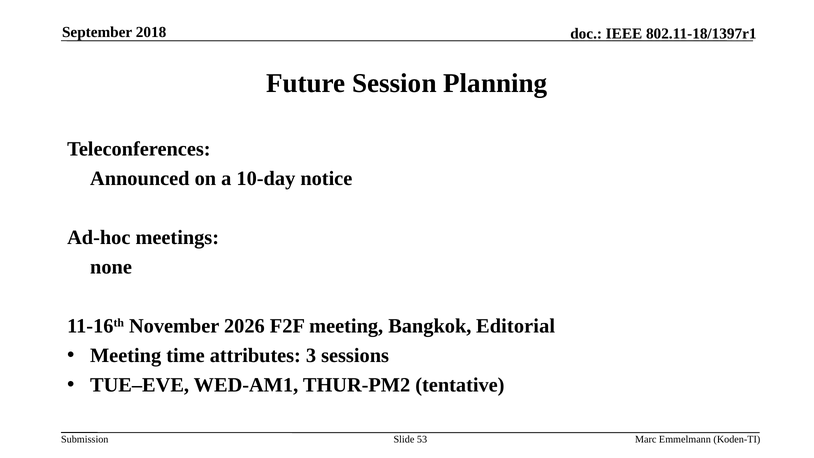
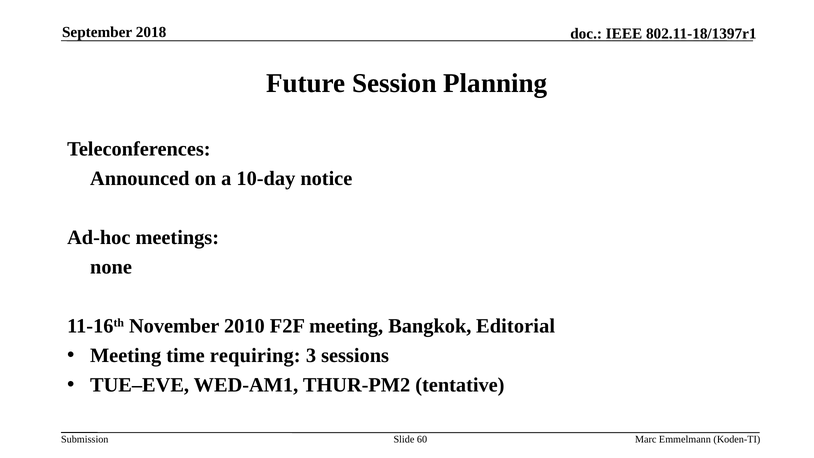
2026: 2026 -> 2010 (244, 326)
attributes: attributes -> requiring (255, 356)
53: 53 -> 60 (422, 439)
